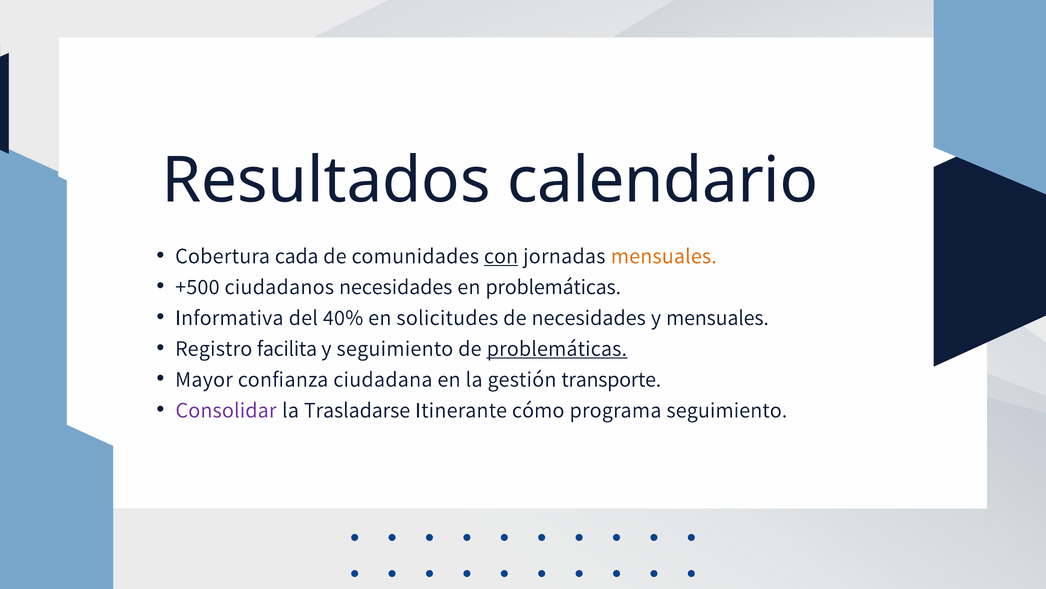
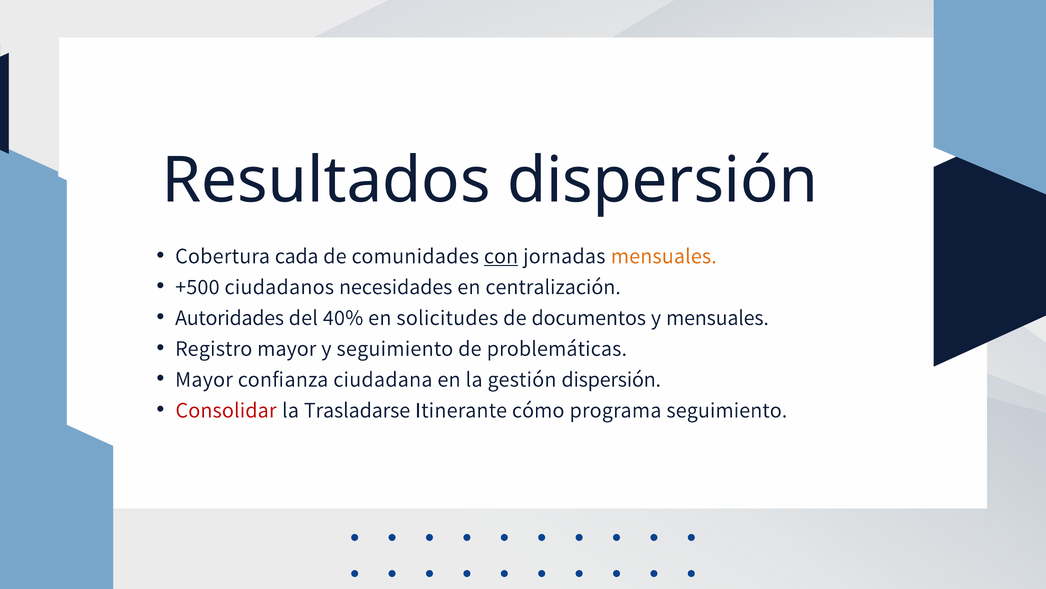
Resultados calendario: calendario -> dispersión (662, 180)
en problemáticas: problemáticas -> centralización (553, 287)
Informativa: Informativa -> Autoridades (230, 317)
de necesidades: necesidades -> documentos (589, 317)
Registro facilita: facilita -> mayor (287, 348)
problemáticas underline: present -> none (557, 348)
gestión transporte: transporte -> dispersión (611, 379)
Consolidar colour: purple -> red (226, 410)
